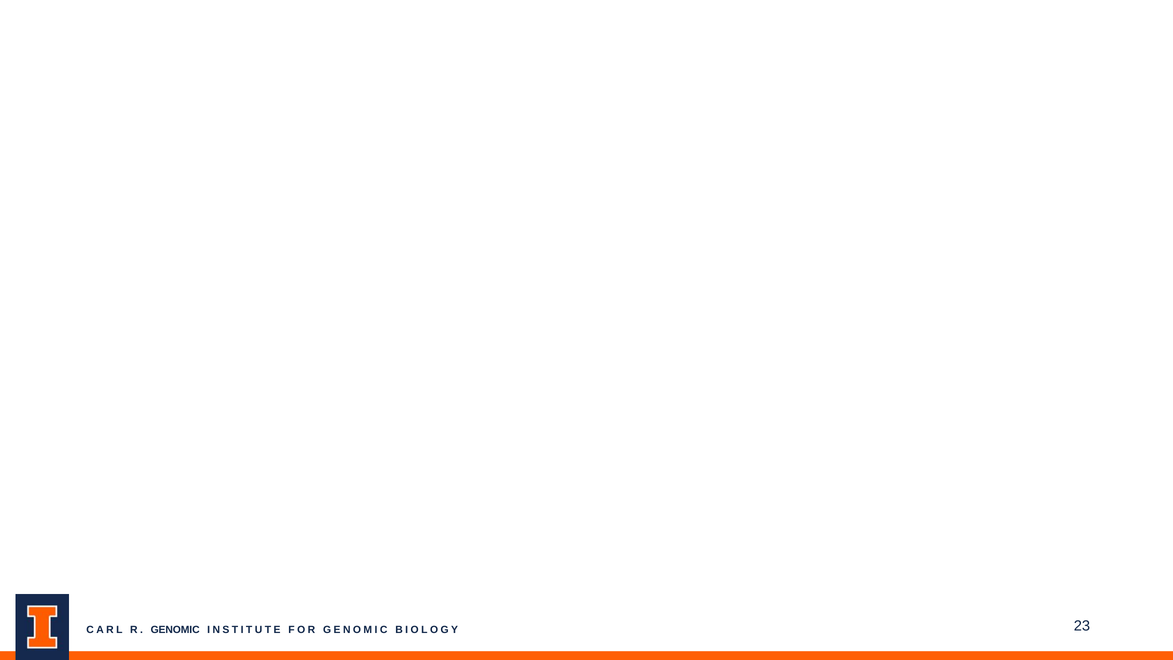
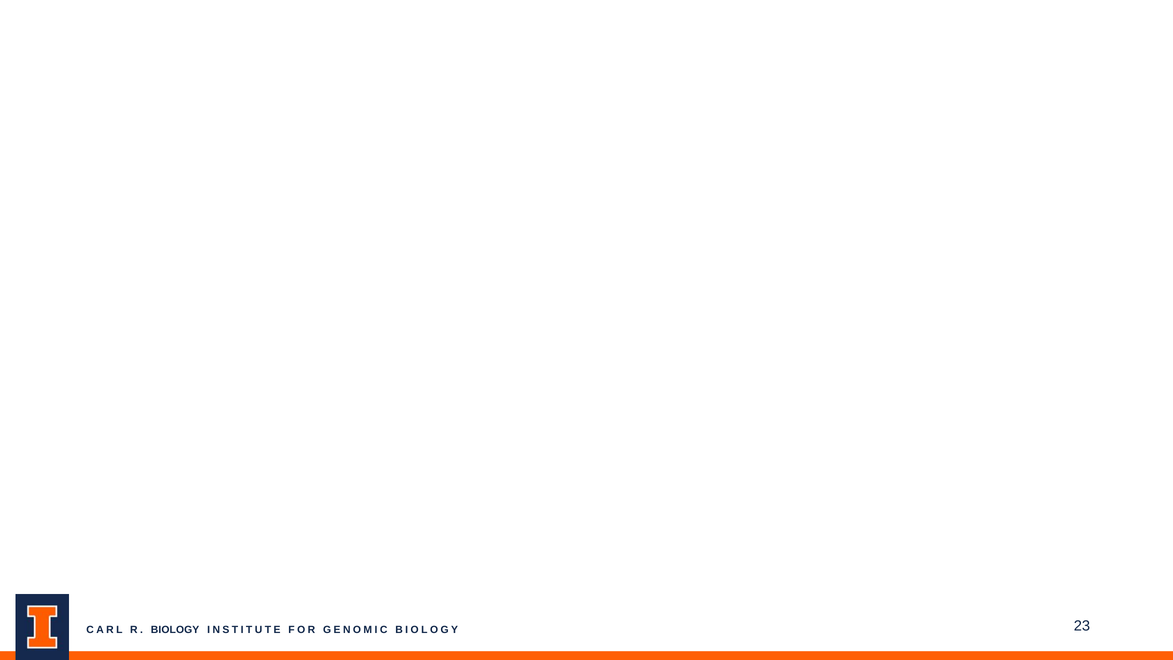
R GENOMIC: GENOMIC -> BIOLOGY (175, 630)
